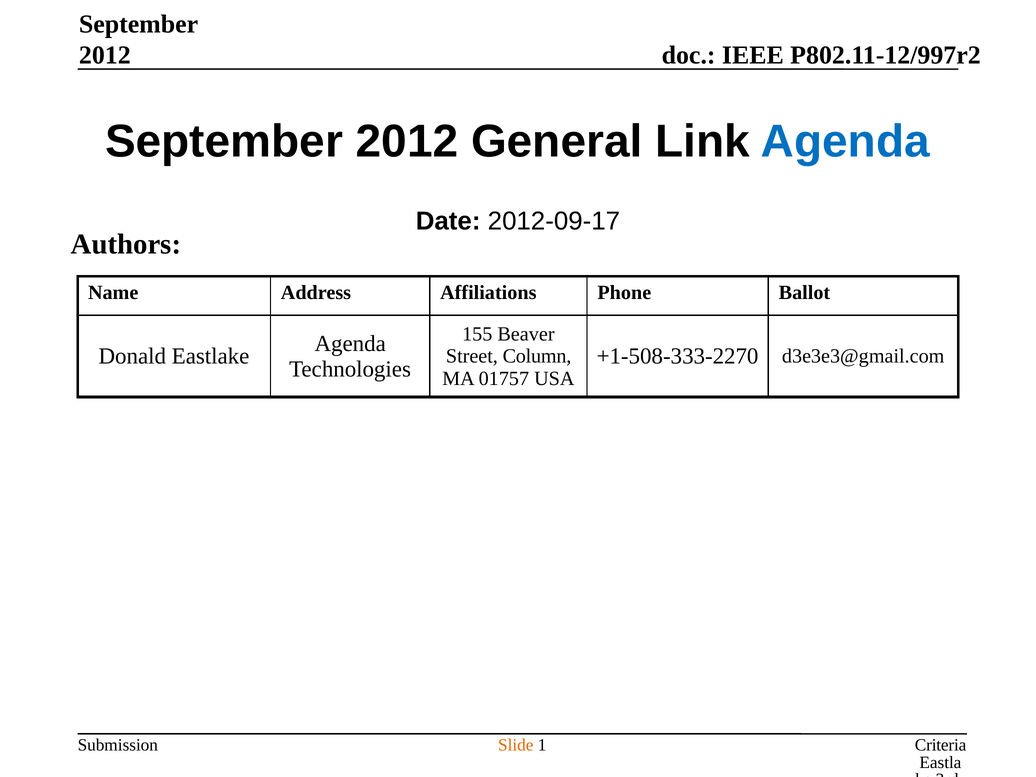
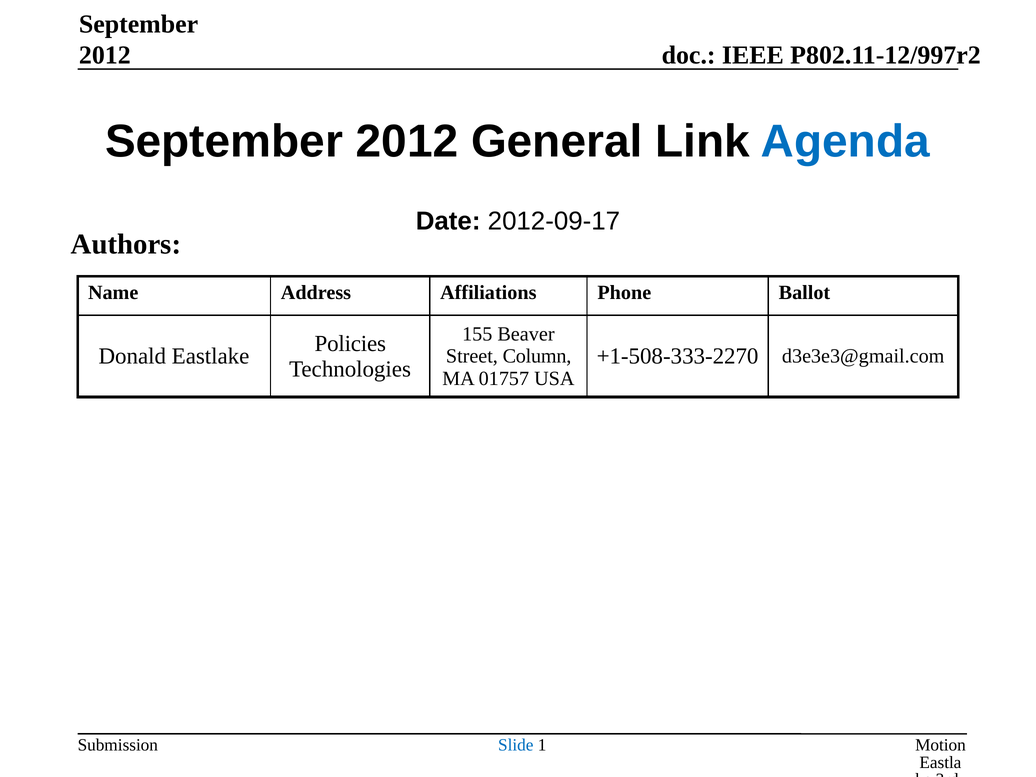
Agenda: Agenda -> Policies (350, 344)
Criteria: Criteria -> Motion (940, 745)
Slide colour: orange -> blue (516, 745)
